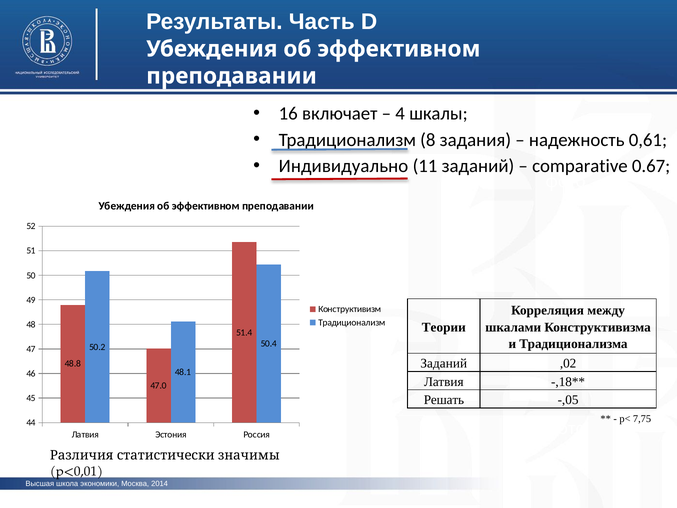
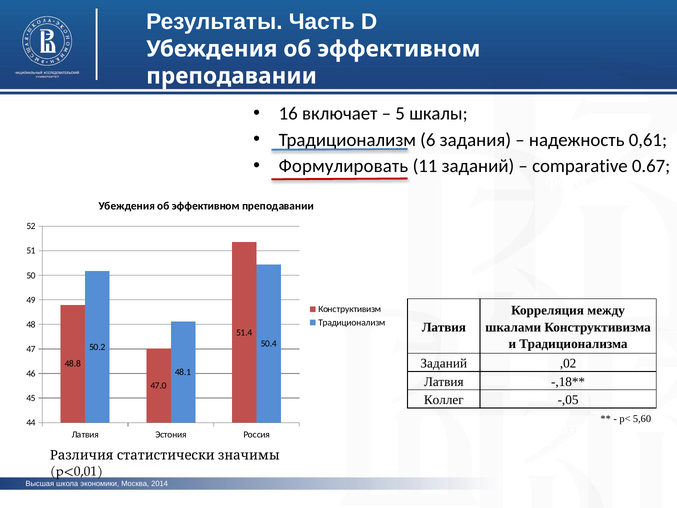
4: 4 -> 5 (400, 113)
8: 8 -> 6 (428, 140)
Индивидуально: Индивидуально -> Формулировать (343, 166)
Теории: Теории -> Латвия (444, 327)
Решать: Решать -> Коллег (444, 400)
7,75: 7,75 -> 5,60 (642, 419)
